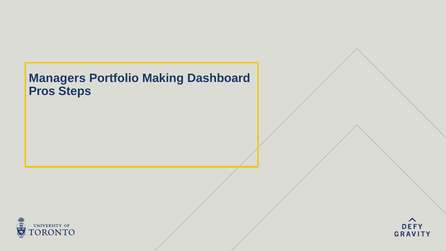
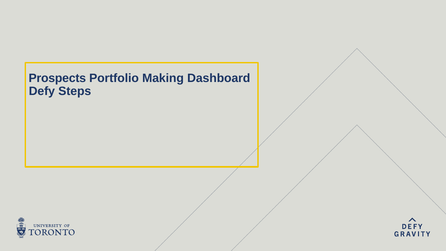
Managers: Managers -> Prospects (57, 78)
Pros: Pros -> Defy (42, 91)
